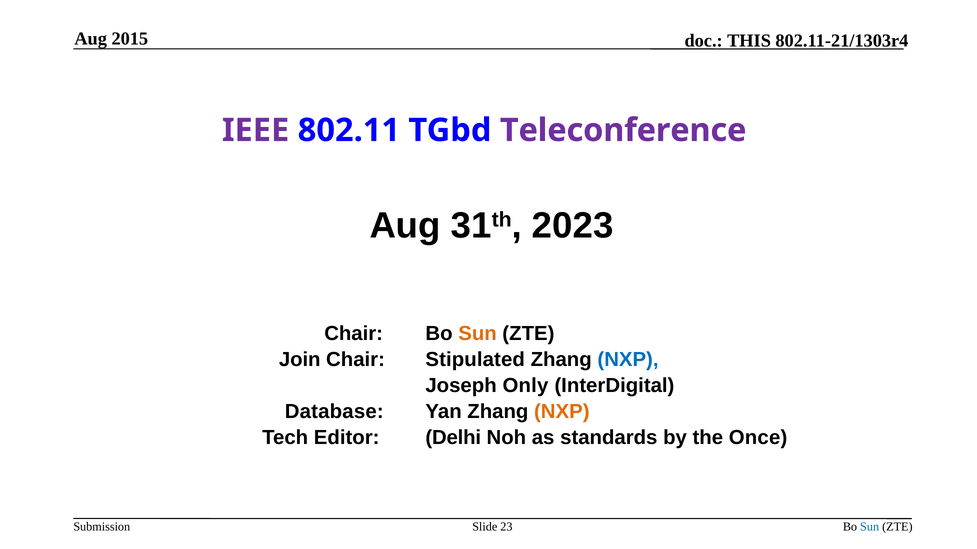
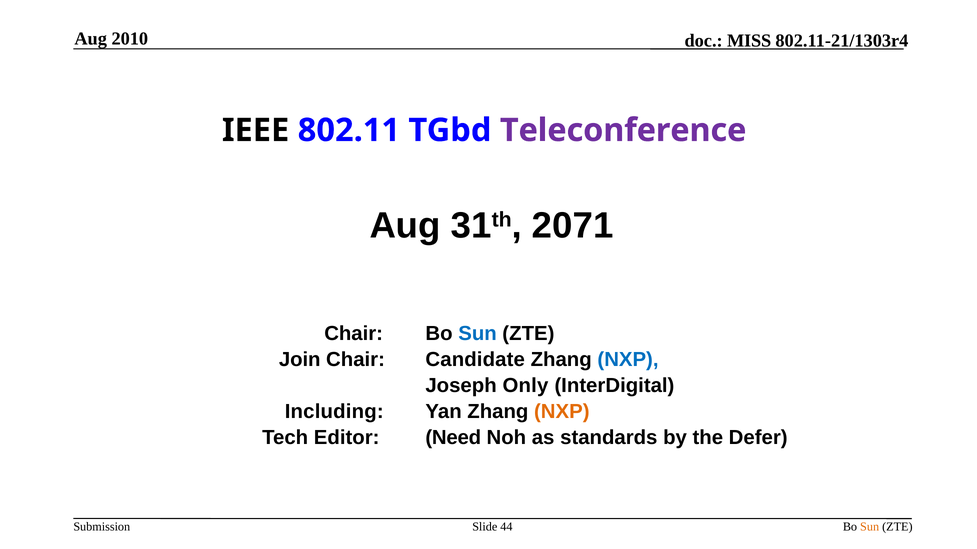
2015: 2015 -> 2010 (130, 39)
THIS: THIS -> MISS (749, 41)
IEEE colour: purple -> black (256, 130)
2023: 2023 -> 2071 (573, 226)
Sun colour: orange -> blue (478, 334)
Stipulated: Stipulated -> Candidate (475, 360)
Database: Database -> Including (334, 412)
Delhi: Delhi -> Need (453, 438)
Once: Once -> Defer (758, 438)
23: 23 -> 44 (506, 527)
Sun colour: blue -> orange (870, 527)
